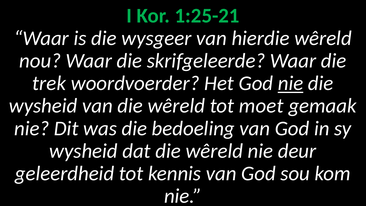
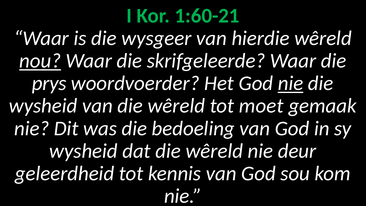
1:25-21: 1:25-21 -> 1:60-21 (207, 16)
nou underline: none -> present (40, 61)
trek: trek -> prys (49, 83)
